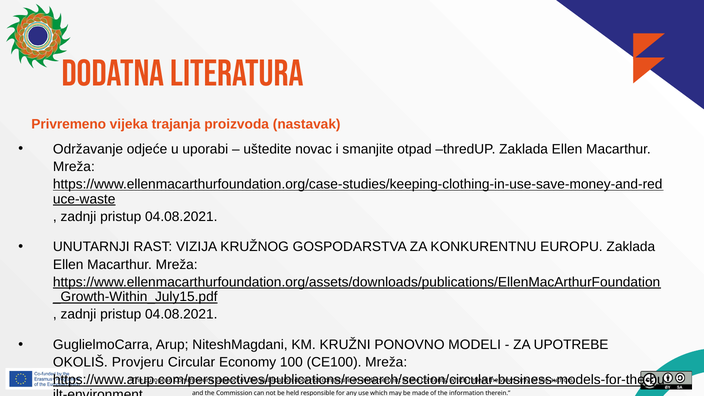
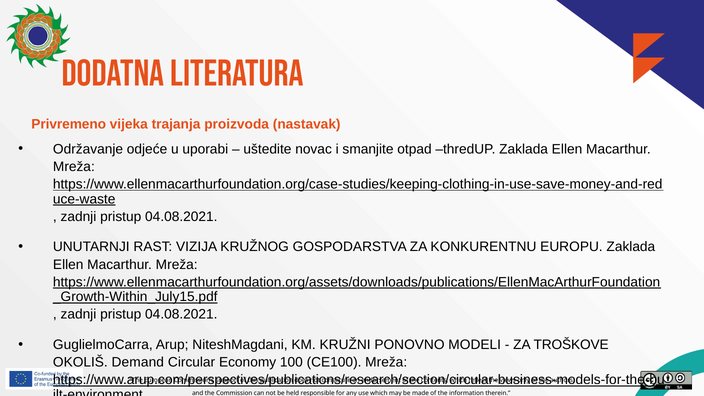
UPOTREBE: UPOTREBE -> TROŠKOVE (571, 345)
Provjeru: Provjeru -> Demand (138, 362)
